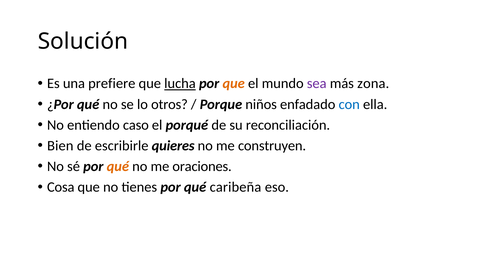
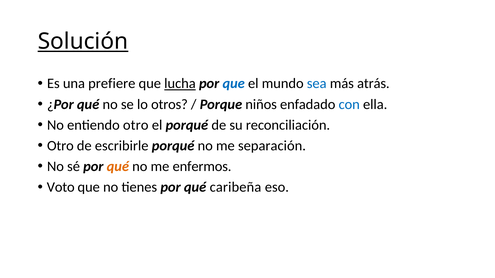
Solución underline: none -> present (83, 42)
que colour: orange -> blue (234, 84)
sea colour: purple -> blue (317, 84)
zona: zona -> atrás (373, 84)
entiendo caso: caso -> otro (136, 125)
Bien: Bien -> Otro (60, 146)
escribirle quieres: quieres -> porqué (173, 146)
construyen: construyen -> separación (272, 146)
oraciones: oraciones -> enfermos (202, 167)
Cosa: Cosa -> Voto (61, 187)
